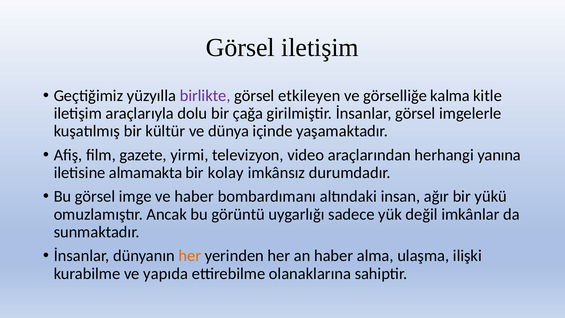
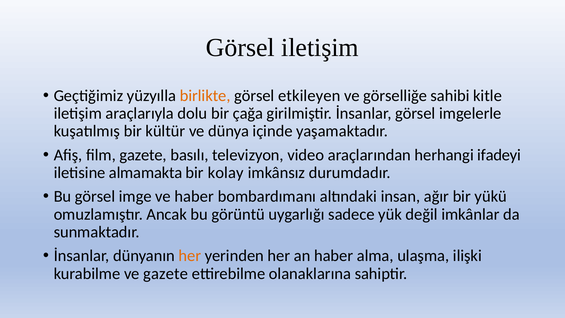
birlikte colour: purple -> orange (205, 96)
kalma: kalma -> sahibi (450, 96)
yirmi: yirmi -> basılı (189, 155)
yanına: yanına -> ifadeyi (499, 155)
ve yapıda: yapıda -> gazete (166, 273)
